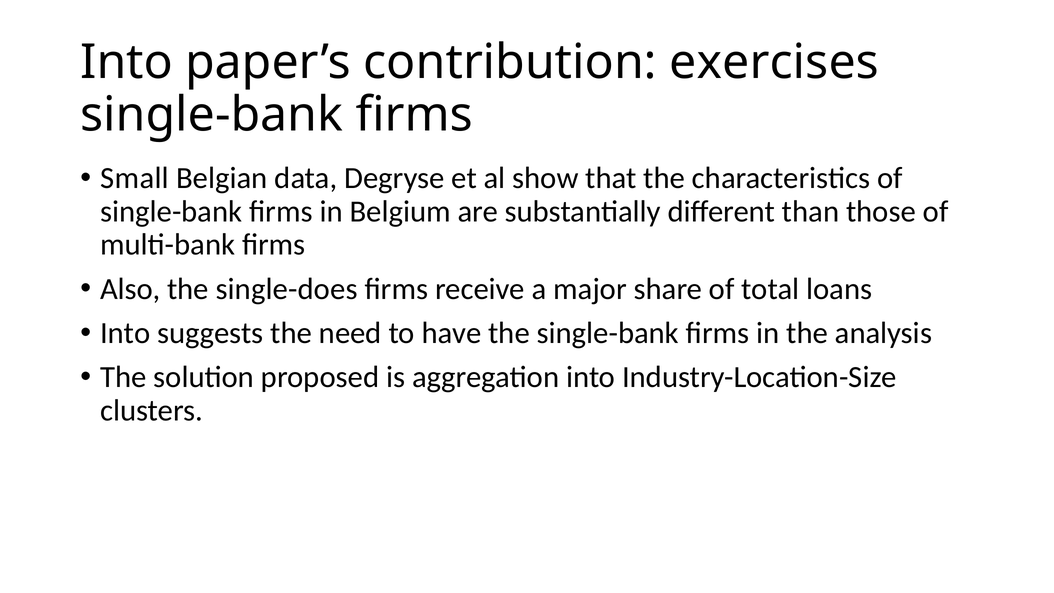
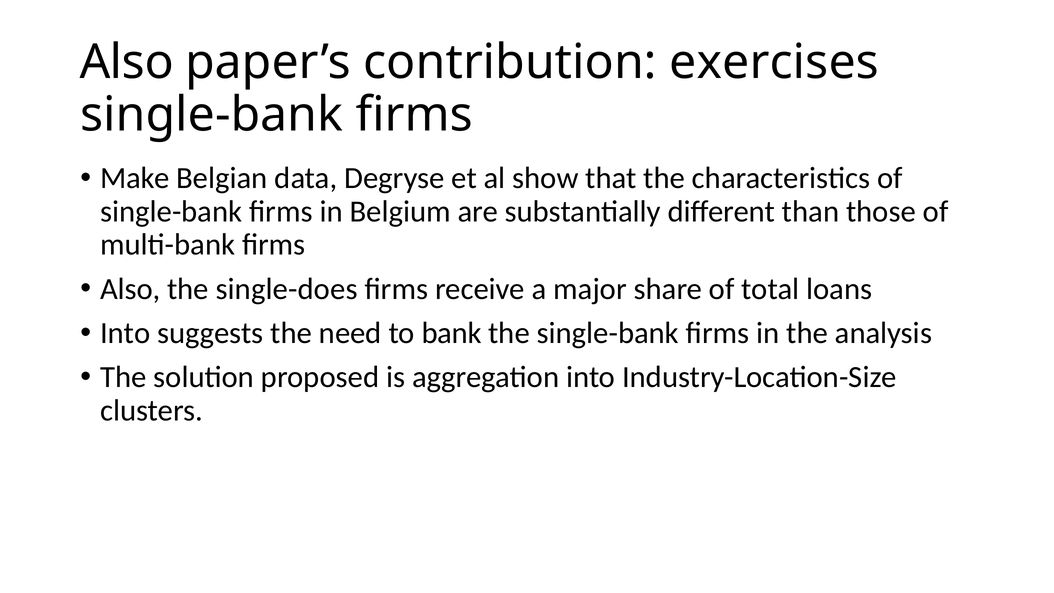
Into: Into -> Also (127, 62)
Small: Small -> Make (135, 178)
have: have -> bank (452, 333)
